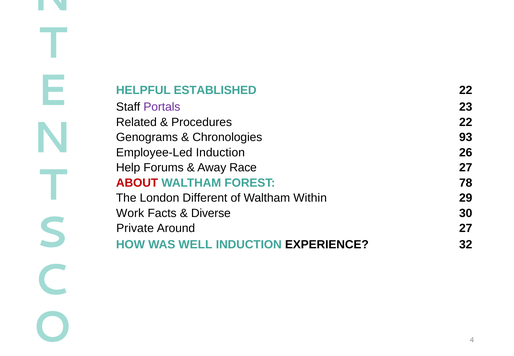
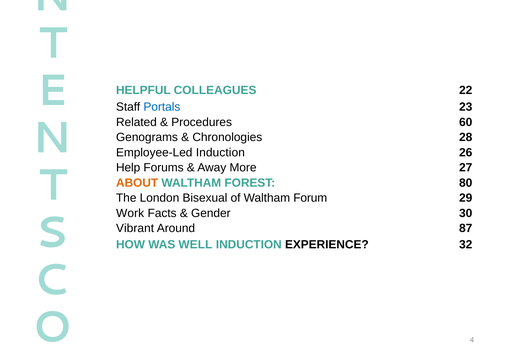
ESTABLISHED: ESTABLISHED -> COLLEAGUES (215, 90)
Portals colour: purple -> blue (162, 107)
Procedures 22: 22 -> 60 (466, 122)
93: 93 -> 28 (466, 137)
Race: Race -> More (243, 168)
ABOUT colour: red -> orange (137, 183)
78: 78 -> 80 (466, 183)
Different: Different -> Bisexual (205, 198)
Within: Within -> Forum (310, 198)
Diverse: Diverse -> Gender (211, 213)
Private: Private -> Vibrant (135, 228)
Around 27: 27 -> 87 (466, 228)
